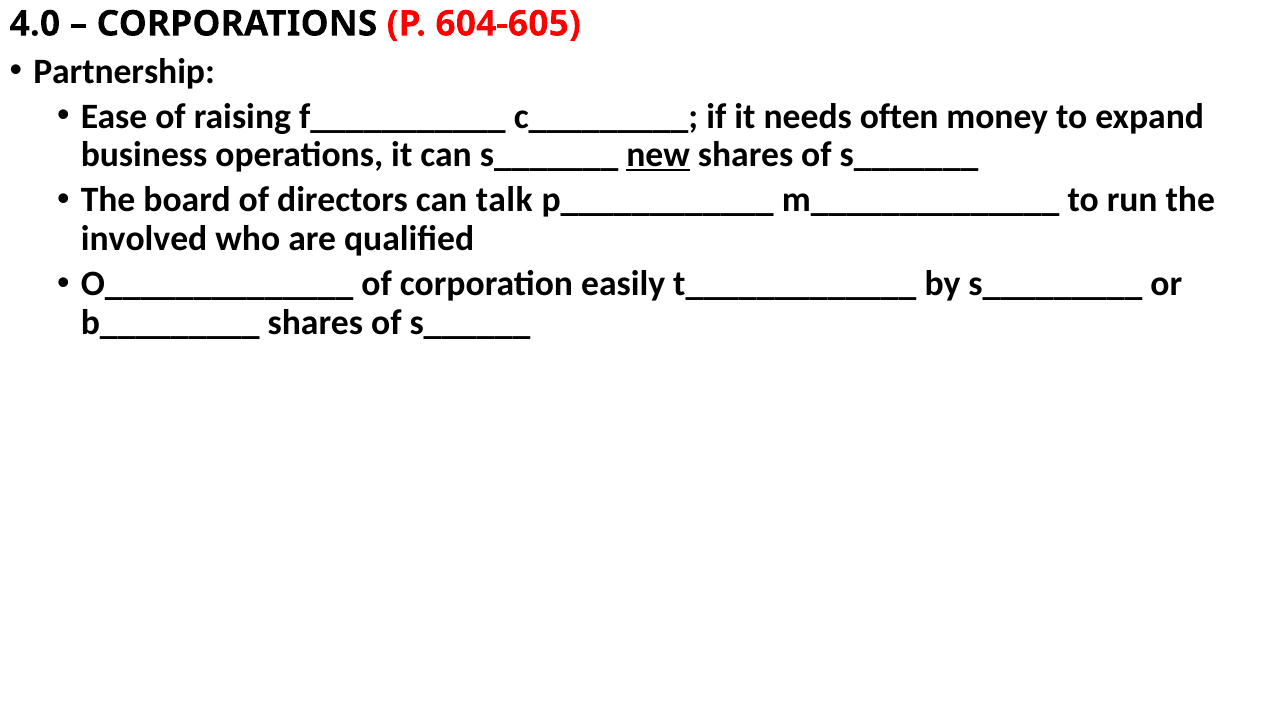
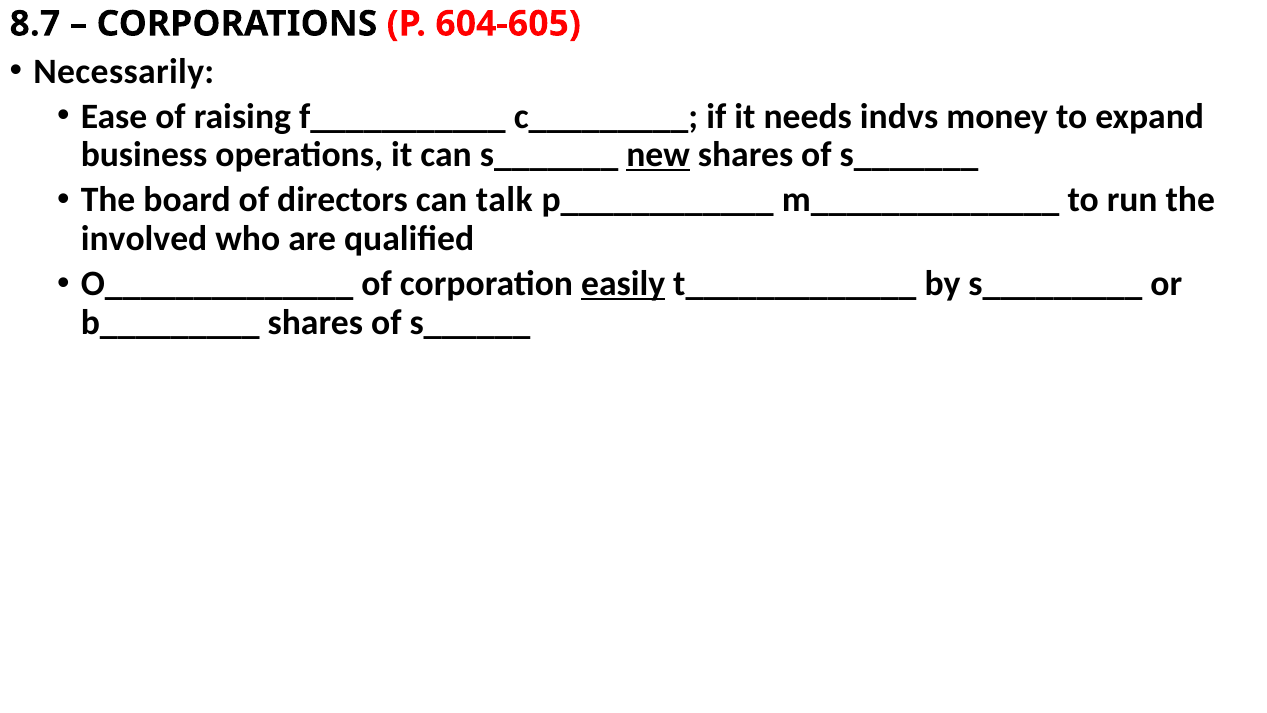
4.0: 4.0 -> 8.7 (35, 24)
Partnership: Partnership -> Necessarily (124, 71)
often: often -> indvs (899, 116)
easily underline: none -> present (623, 284)
